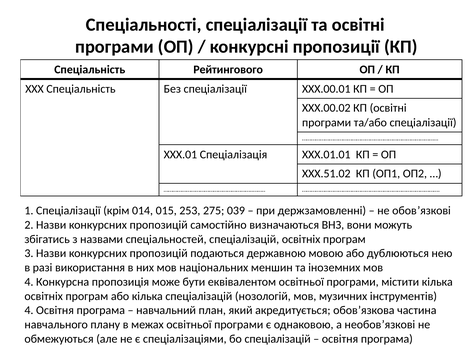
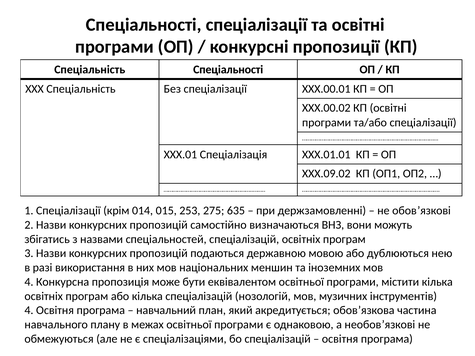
Спеціальність Рейтингового: Рейтингового -> Спеціальності (228, 70)
ХХХ.51.02: ХХХ.51.02 -> ХХХ.09.02 (326, 174)
039: 039 -> 635 (236, 211)
